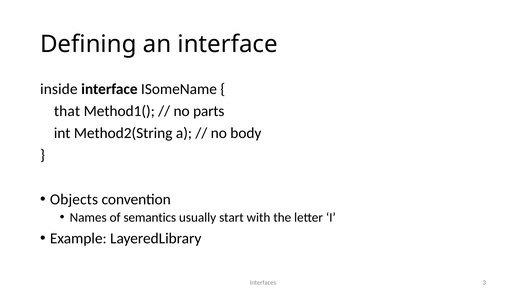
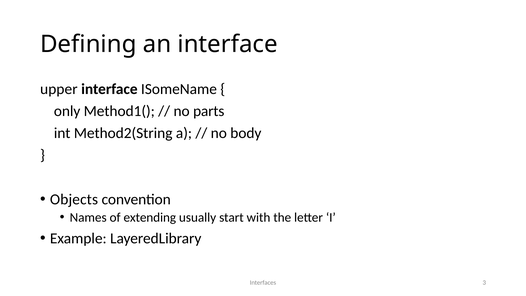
inside: inside -> upper (59, 89)
that: that -> only (67, 111)
semantics: semantics -> extending (150, 217)
